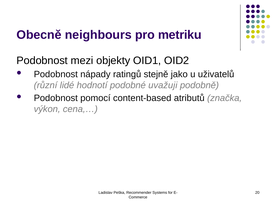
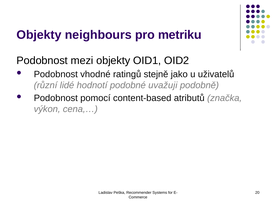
Obecně: Obecně -> Objekty (39, 35)
nápady: nápady -> vhodné (95, 74)
